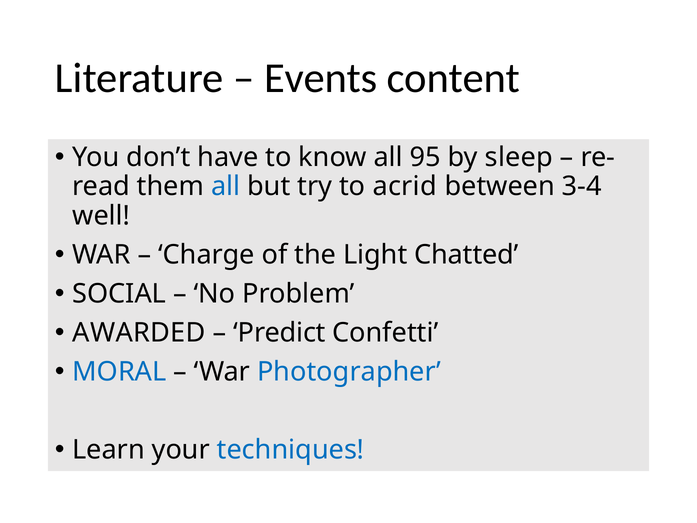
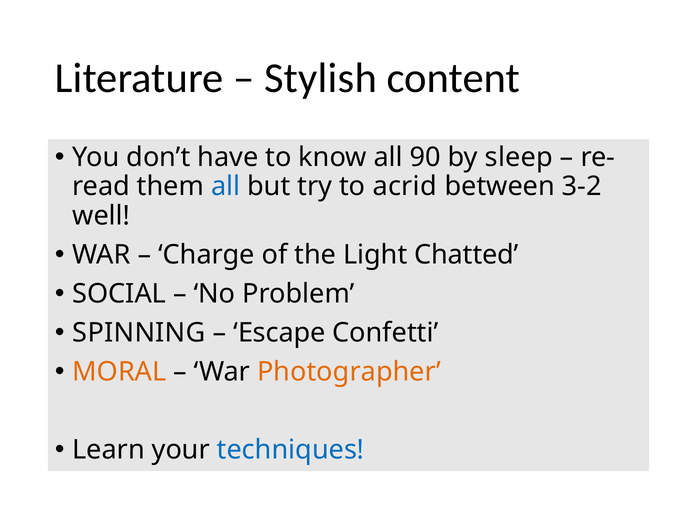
Events: Events -> Stylish (320, 78)
95: 95 -> 90 (425, 157)
3-4: 3-4 -> 3-2 (582, 186)
AWARDED: AWARDED -> SPINNING (139, 333)
Predict: Predict -> Escape (279, 333)
MORAL colour: blue -> orange (119, 372)
Photographer colour: blue -> orange (349, 372)
